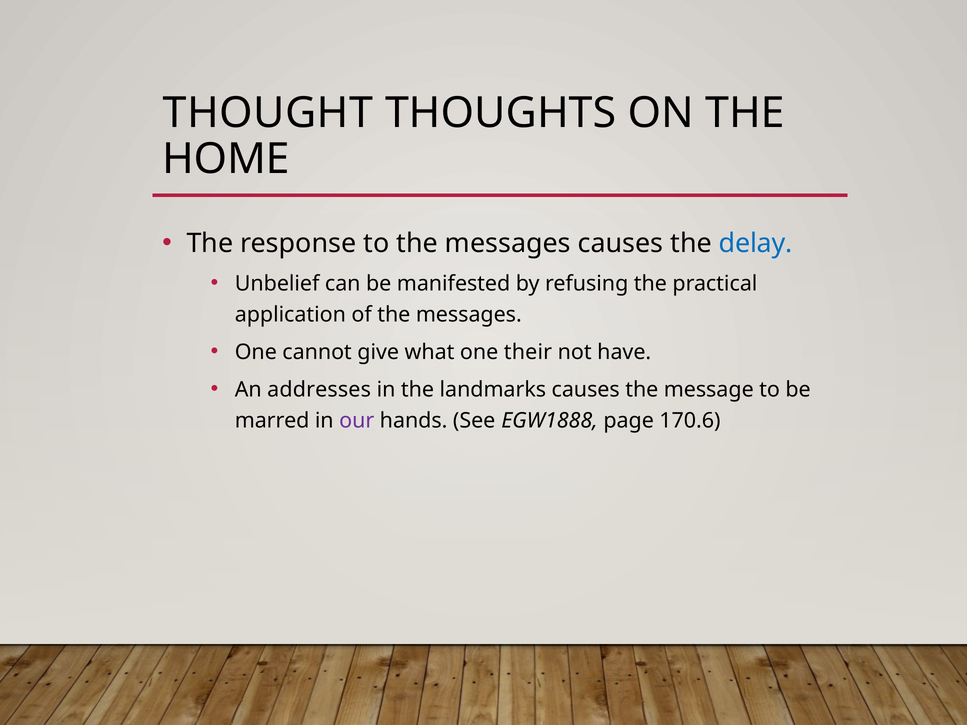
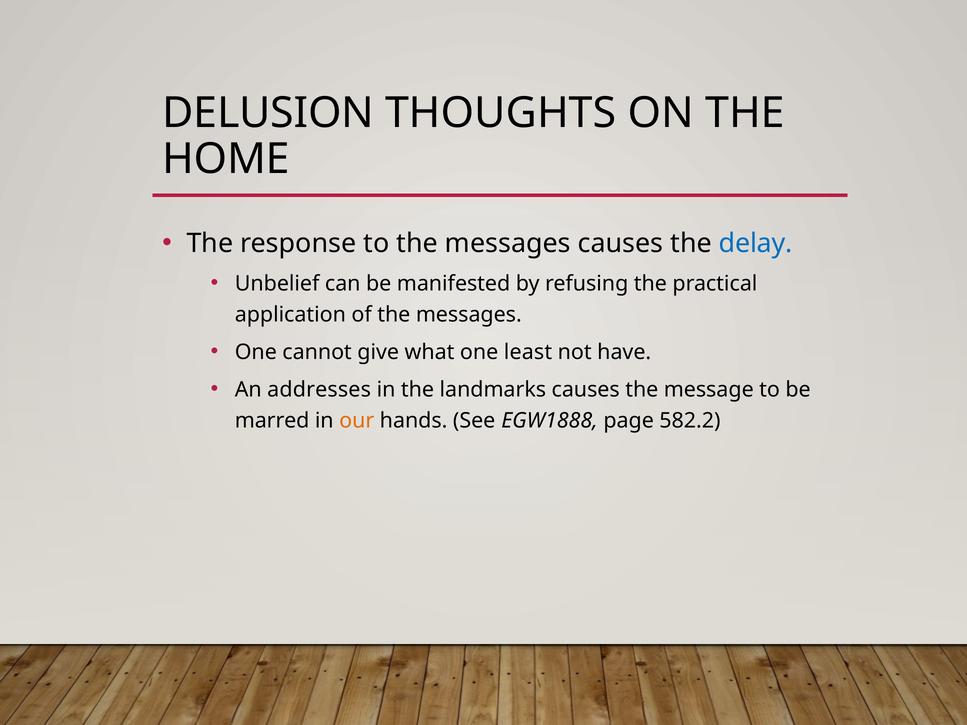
THOUGHT: THOUGHT -> DELUSION (268, 113)
their: their -> least (528, 352)
our colour: purple -> orange (357, 421)
170.6: 170.6 -> 582.2 (690, 421)
